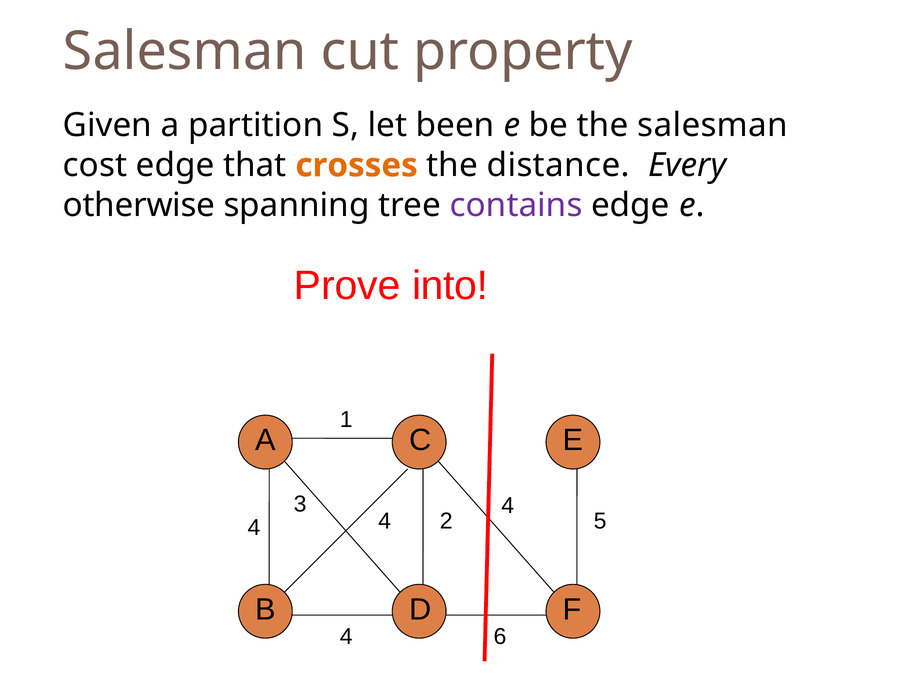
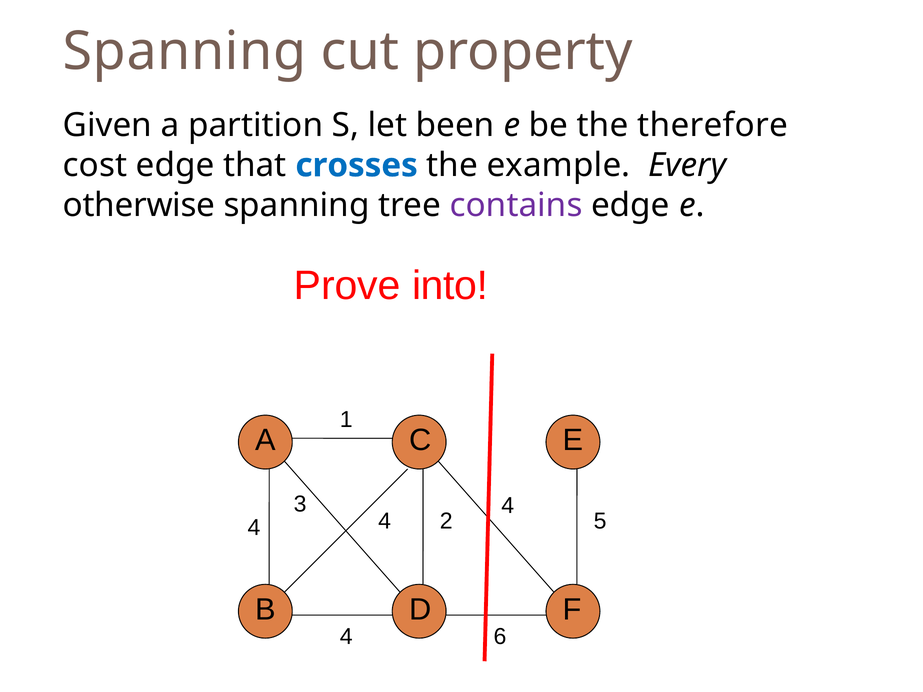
Salesman: Salesman -> Spanning (185, 51)
the salesman: salesman -> therefore (713, 125)
crosses colour: orange -> blue (357, 165)
distance: distance -> example (558, 165)
